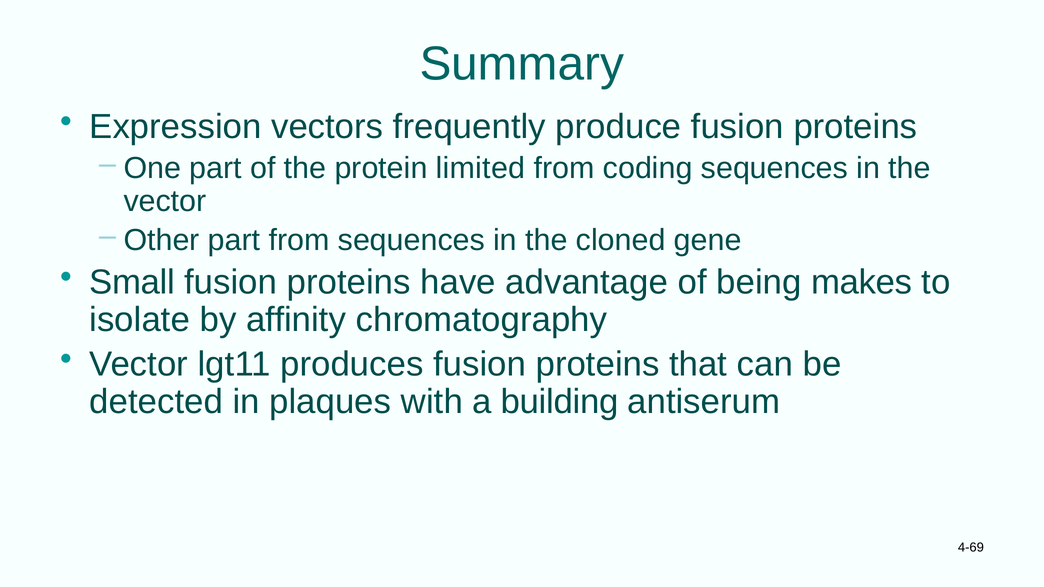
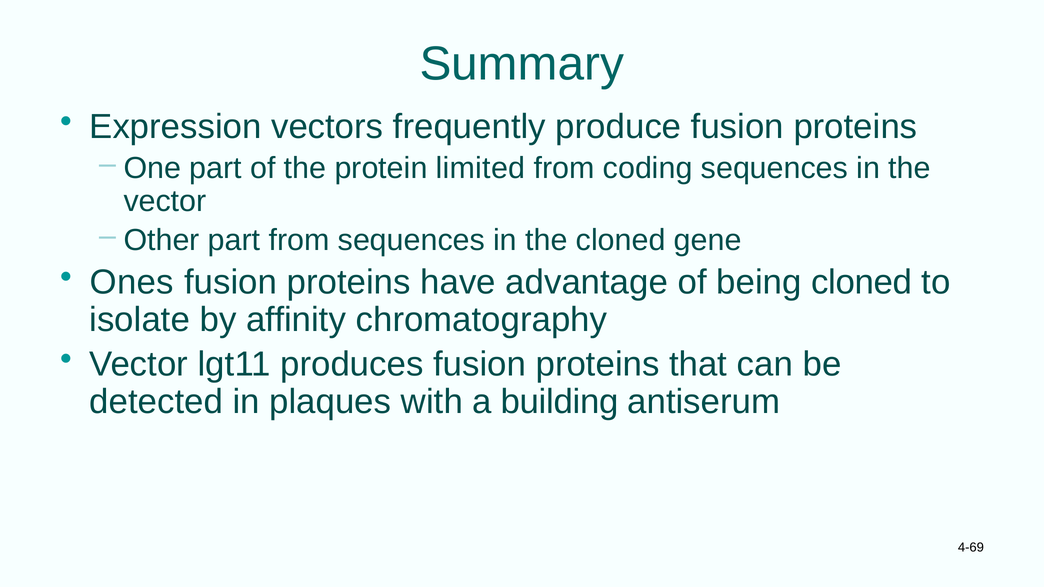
Small: Small -> Ones (132, 282)
being makes: makes -> cloned (862, 282)
